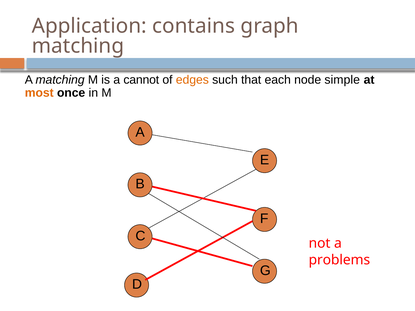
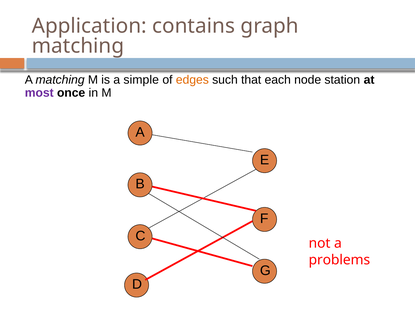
cannot: cannot -> simple (141, 80)
simple: simple -> station (342, 80)
most colour: orange -> purple (39, 93)
